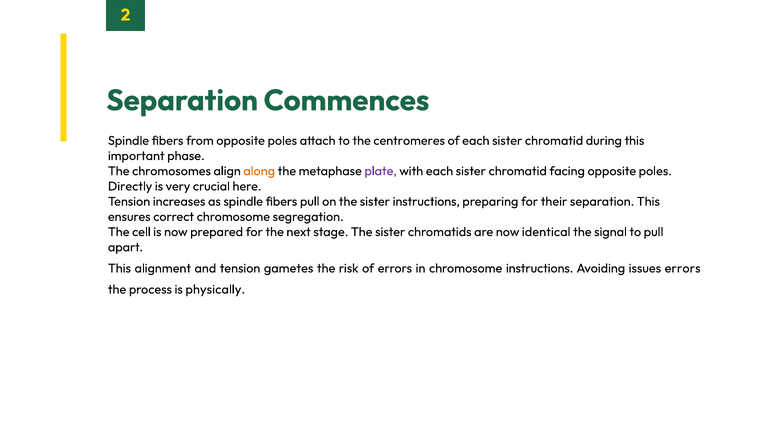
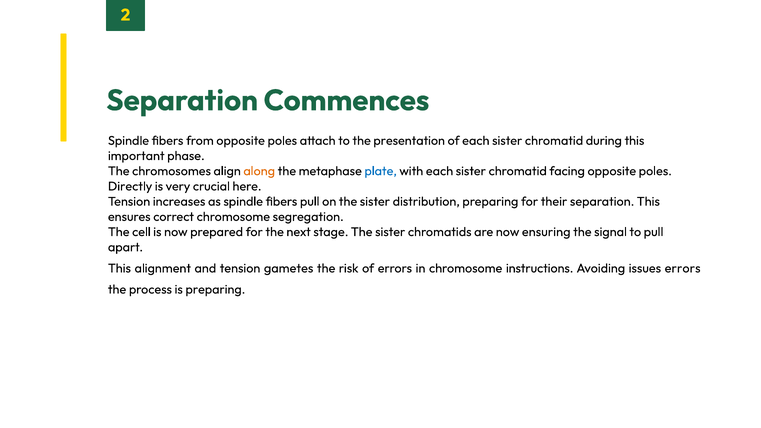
centromeres: centromeres -> presentation (409, 141)
plate colour: purple -> blue (381, 171)
sister instructions: instructions -> distribution (426, 202)
identical: identical -> ensuring (546, 232)
is physically: physically -> preparing (215, 289)
